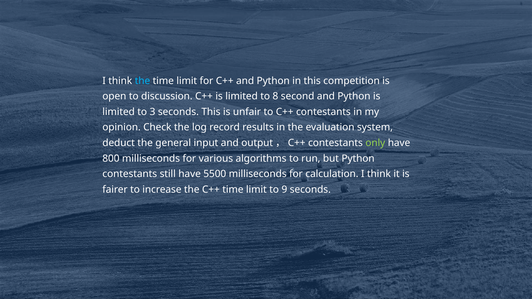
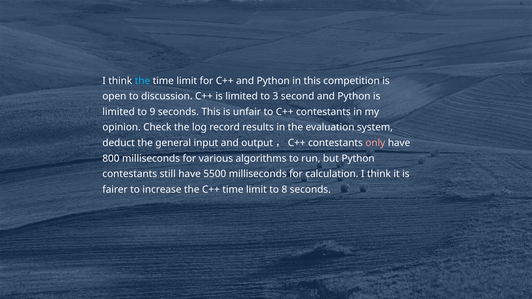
8: 8 -> 3 (275, 96)
3: 3 -> 9 (152, 112)
only colour: light green -> pink (375, 143)
9: 9 -> 8 (284, 190)
